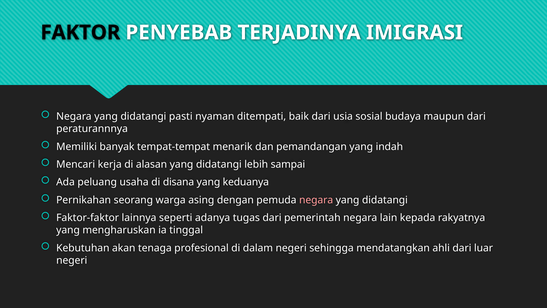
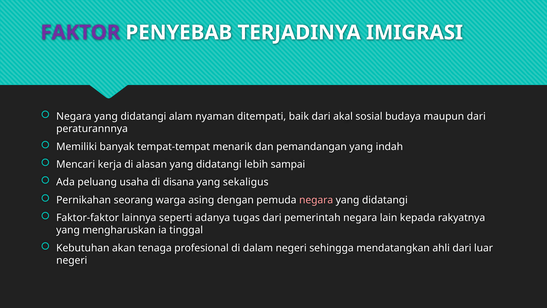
FAKTOR colour: black -> purple (80, 33)
pasti: pasti -> alam (181, 116)
usia: usia -> akal (343, 116)
keduanya: keduanya -> sekaligus (246, 182)
